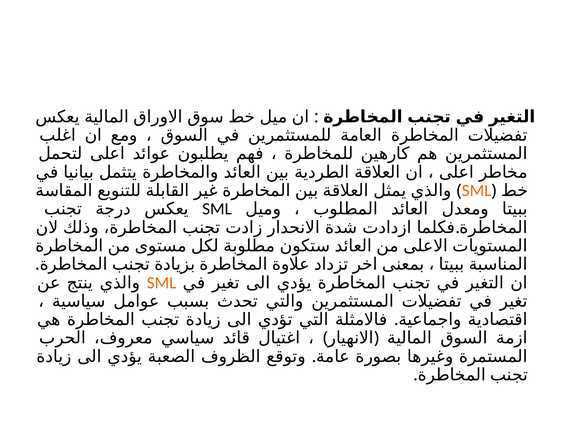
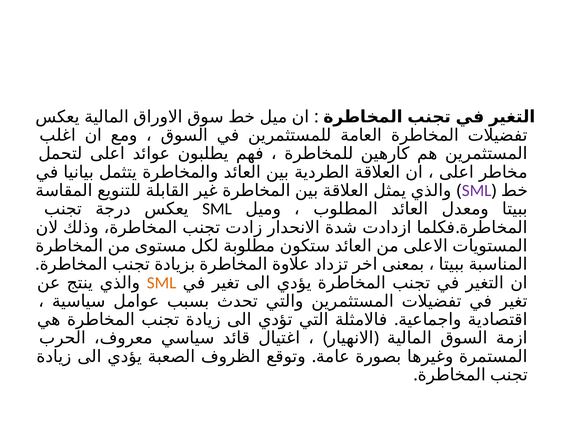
SML colour: orange -> purple (477, 190)
